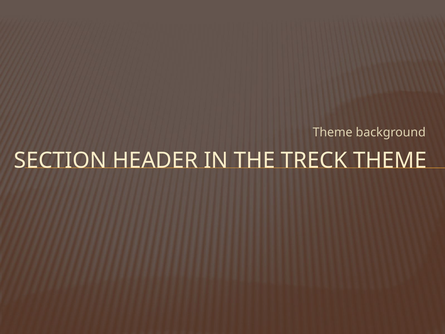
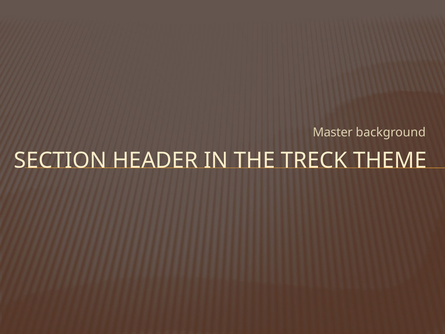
Theme: Theme -> Master (333, 132)
